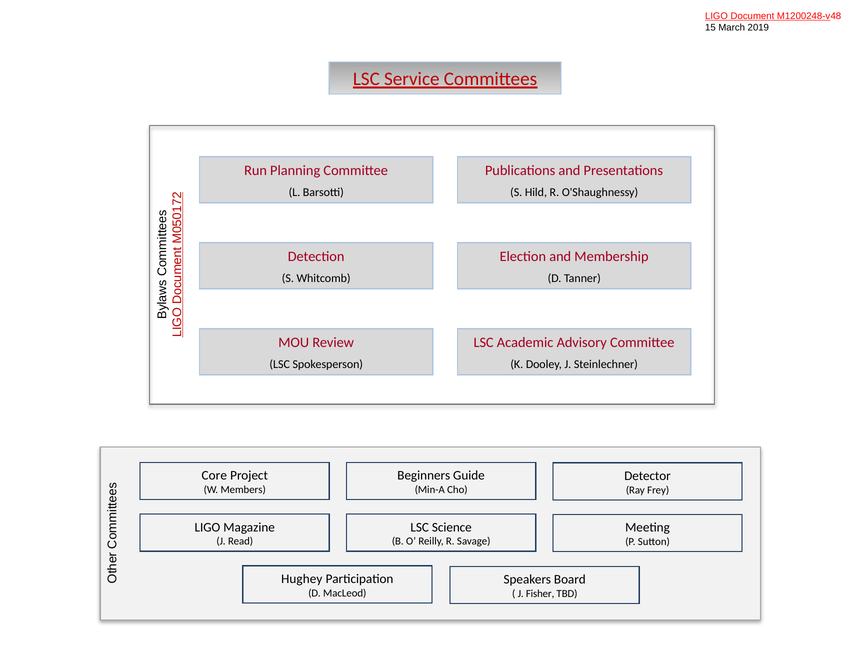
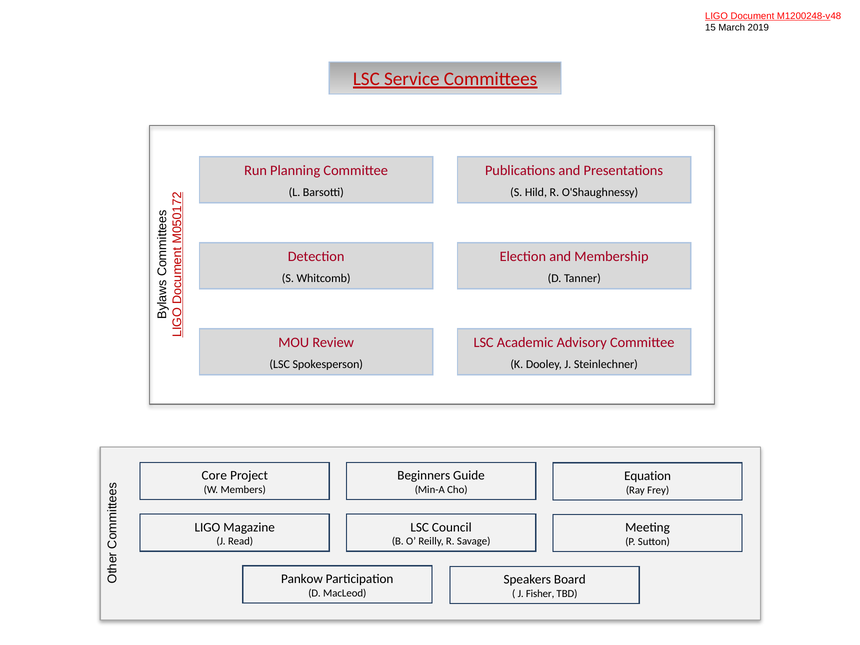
Detector: Detector -> Equation (648, 476)
Science: Science -> Council (452, 527)
Hughey: Hughey -> Pankow (302, 579)
